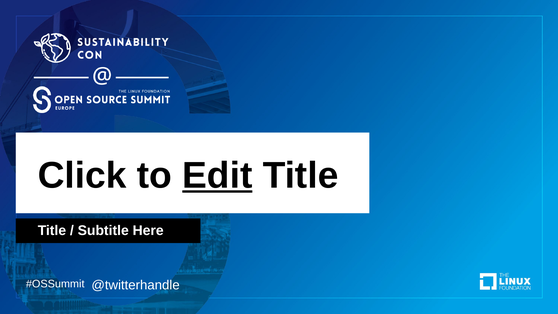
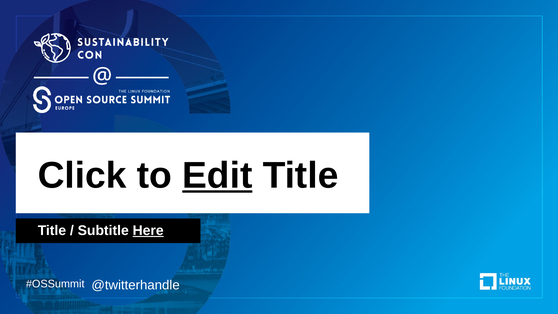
Here underline: none -> present (148, 230)
